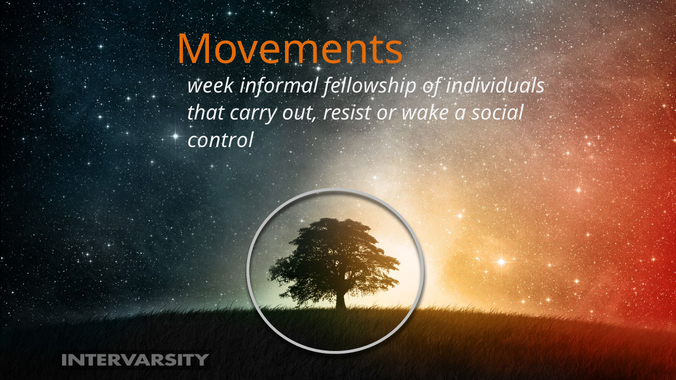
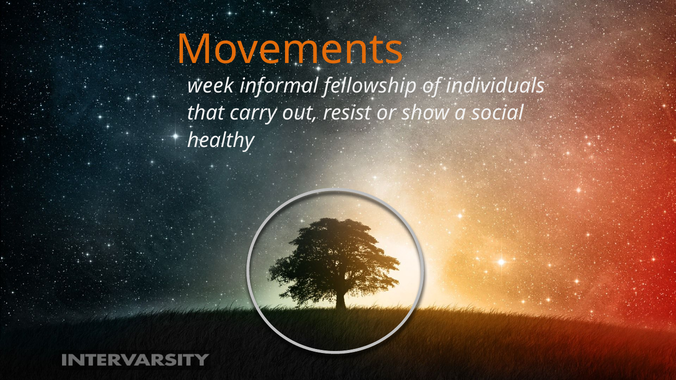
wake: wake -> show (425, 113)
control: control -> healthy (221, 140)
